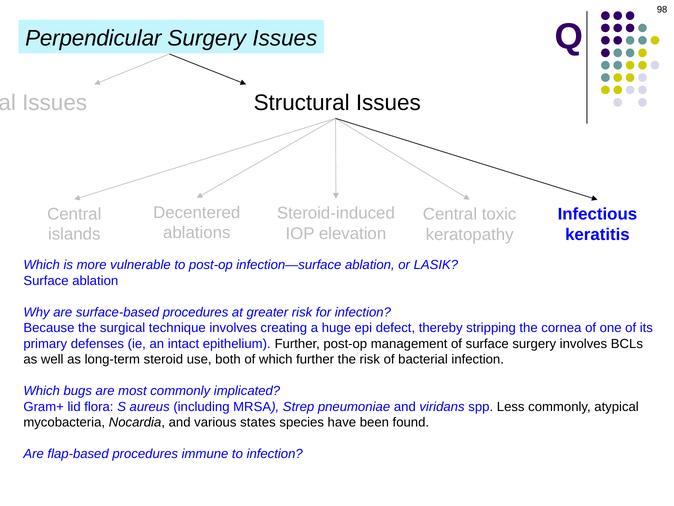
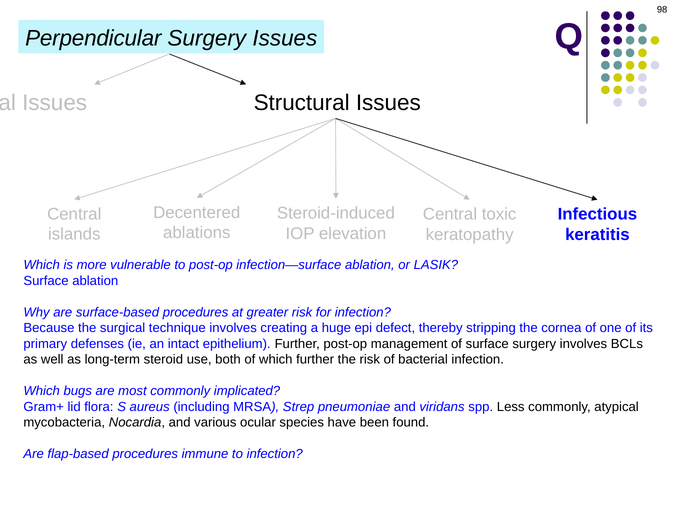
states: states -> ocular (258, 422)
